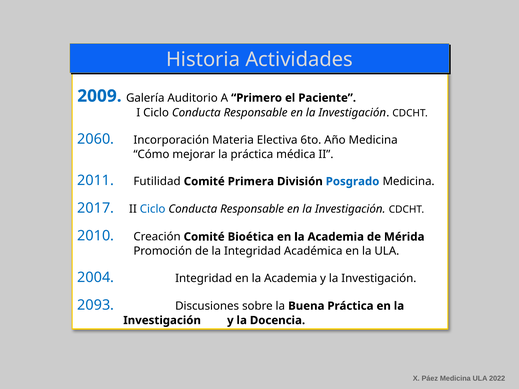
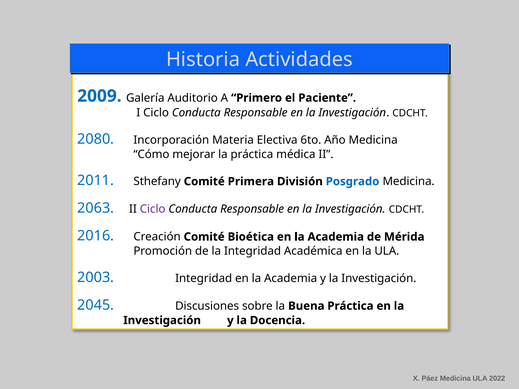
2060: 2060 -> 2080 (96, 139)
Futilidad: Futilidad -> Sthefany (157, 182)
2017: 2017 -> 2063 (96, 208)
Ciclo colour: blue -> purple (153, 209)
2010: 2010 -> 2016 (96, 236)
2004: 2004 -> 2003 (96, 278)
2093: 2093 -> 2045 (96, 305)
